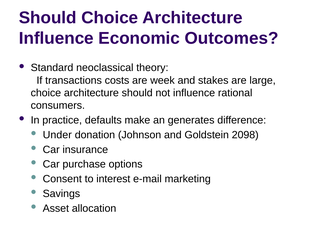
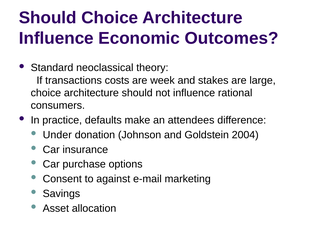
generates: generates -> attendees (191, 120)
2098: 2098 -> 2004 (245, 135)
interest: interest -> against (113, 179)
